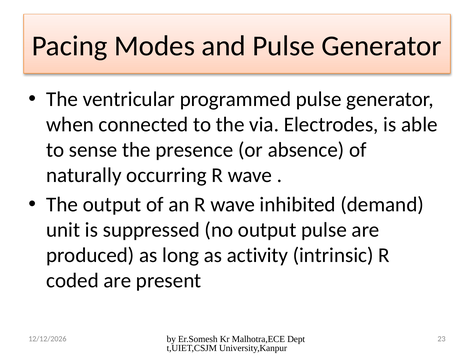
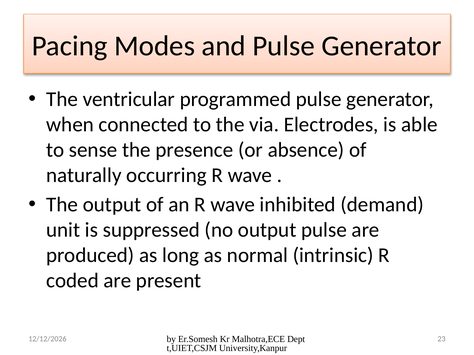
activity: activity -> normal (257, 256)
